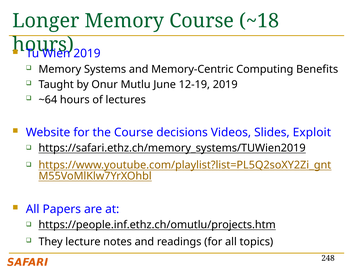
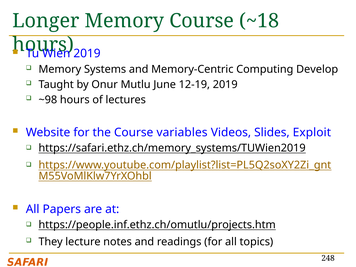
Benefits: Benefits -> Develop (317, 69)
~64: ~64 -> ~98 (48, 100)
decisions: decisions -> variables (182, 132)
